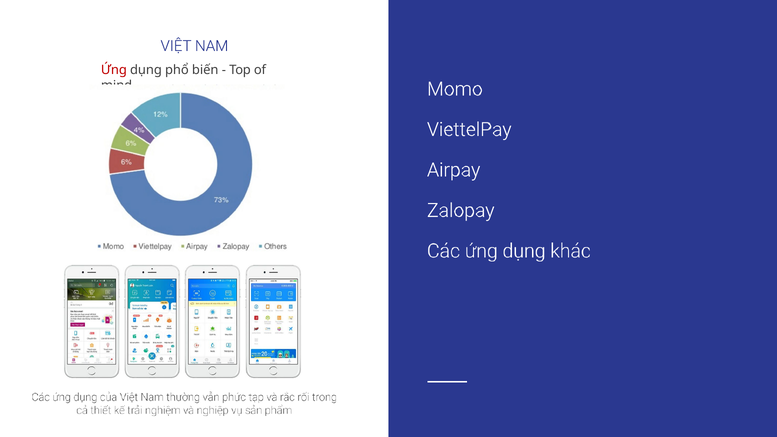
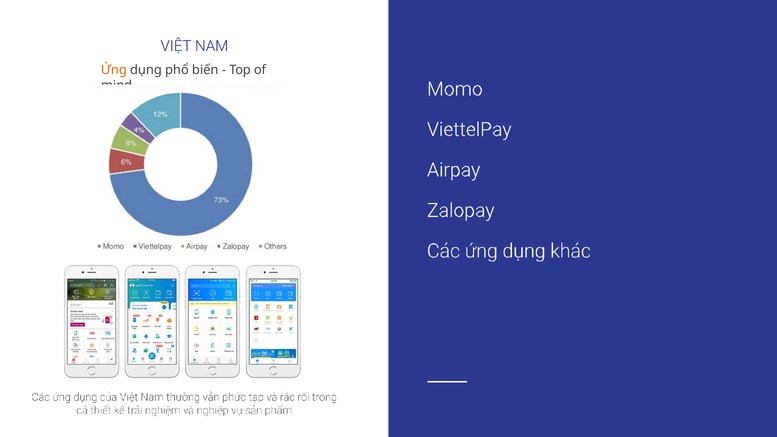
Ứng colour: red -> orange (114, 70)
